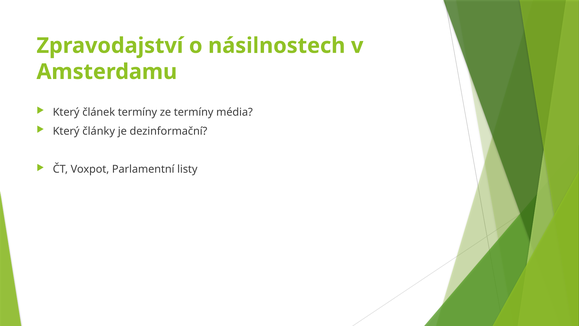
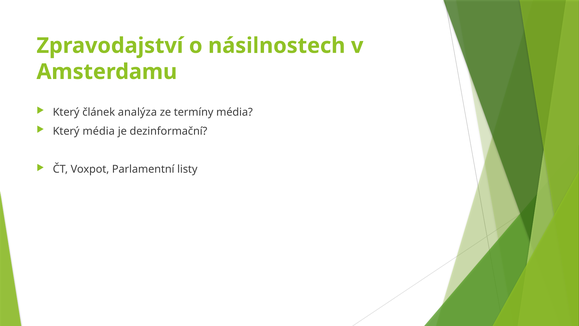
článek termíny: termíny -> analýza (137, 112)
Který články: články -> média (99, 131)
